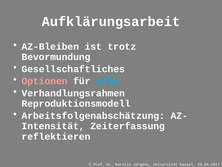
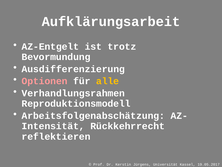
AZ-Bleiben: AZ-Bleiben -> AZ-Entgelt (50, 46)
Gesellschaftliches: Gesellschaftliches -> Ausdifferenzierung (73, 69)
alle colour: light blue -> yellow (108, 81)
Zeiterfassung: Zeiterfassung -> Rückkehrrecht (128, 126)
